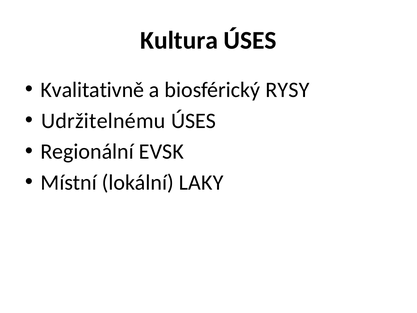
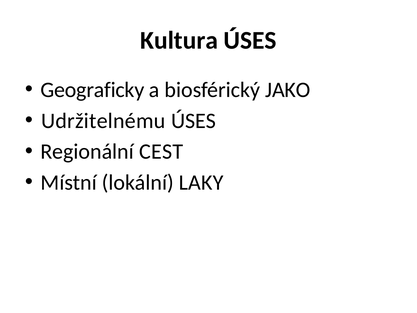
Kvalitativně: Kvalitativně -> Geograficky (92, 90)
RYSY: RYSY -> JAKO (288, 90)
EVSK: EVSK -> CEST (161, 151)
